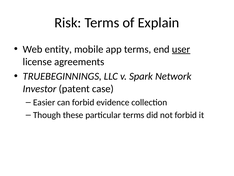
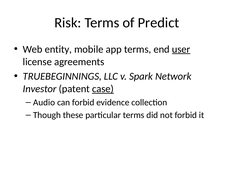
Explain: Explain -> Predict (158, 23)
case underline: none -> present (103, 89)
Easier: Easier -> Audio (44, 102)
